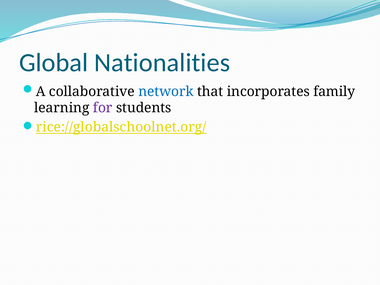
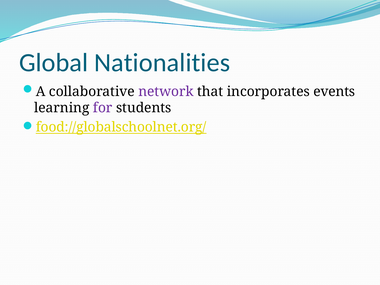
network colour: blue -> purple (166, 91)
family: family -> events (334, 91)
rice://globalschoolnet.org/: rice://globalschoolnet.org/ -> food://globalschoolnet.org/ (121, 127)
